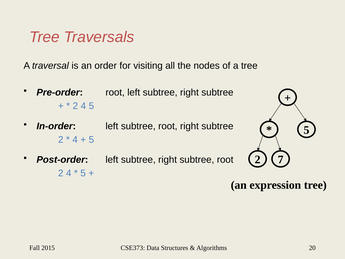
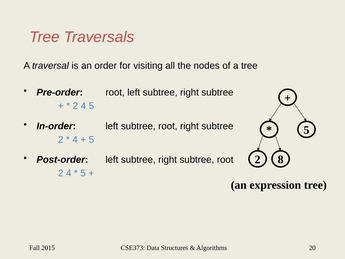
7: 7 -> 8 (281, 160)
